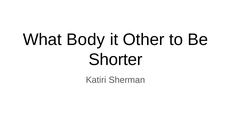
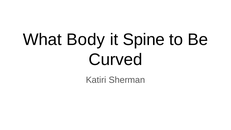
Other: Other -> Spine (144, 39)
Shorter: Shorter -> Curved (116, 60)
